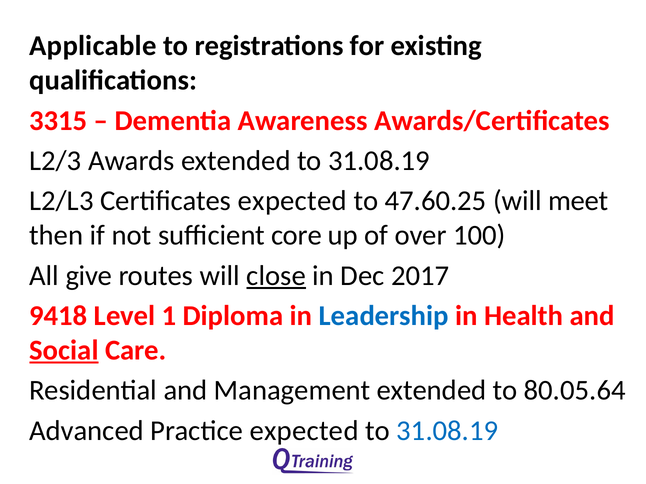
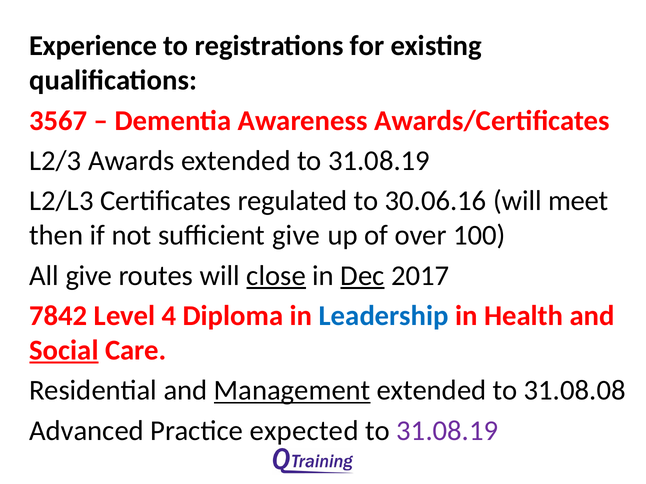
Applicable: Applicable -> Experience (93, 46)
3315: 3315 -> 3567 (58, 121)
Certificates expected: expected -> regulated (293, 201)
47.60.25: 47.60.25 -> 30.06.16 (436, 201)
sufficient core: core -> give (296, 236)
Dec underline: none -> present (362, 276)
9418: 9418 -> 7842 (58, 316)
1: 1 -> 4 (169, 316)
Management underline: none -> present (292, 391)
80.05.64: 80.05.64 -> 31.08.08 (575, 391)
31.08.19 colour: blue -> purple (447, 431)
